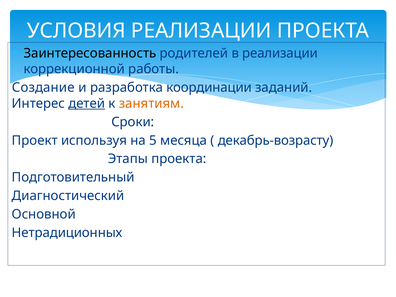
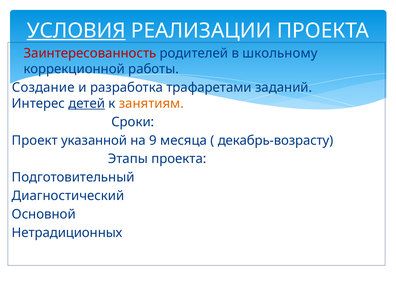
УСЛОВИЯ underline: none -> present (76, 31)
Заинтересованность colour: black -> red (90, 53)
в реализации: реализации -> школьному (280, 53)
координации: координации -> трафаретами (209, 88)
используя: используя -> указанной (94, 140)
5: 5 -> 9 (153, 140)
